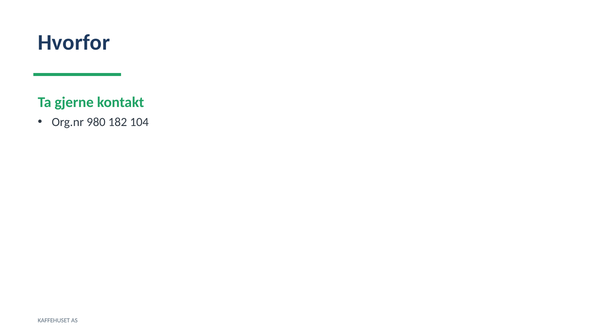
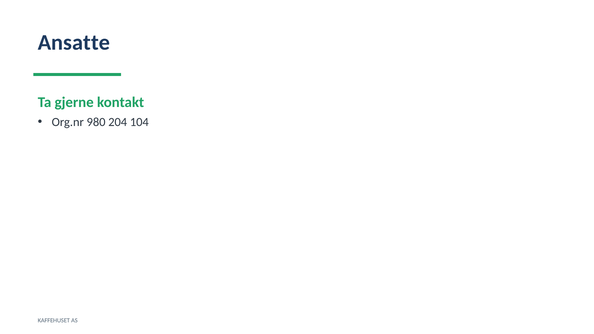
Hvorfor: Hvorfor -> Ansatte (74, 42)
182: 182 -> 204 (118, 122)
